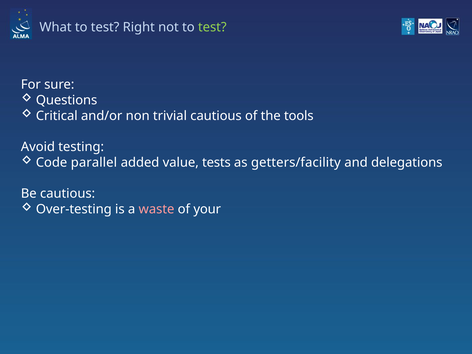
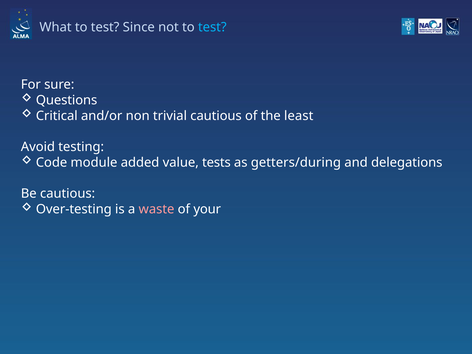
Right: Right -> Since (139, 27)
test colour: light green -> light blue (212, 27)
tools: tools -> least (299, 116)
parallel: parallel -> module (94, 162)
getters/facility: getters/facility -> getters/during (296, 162)
